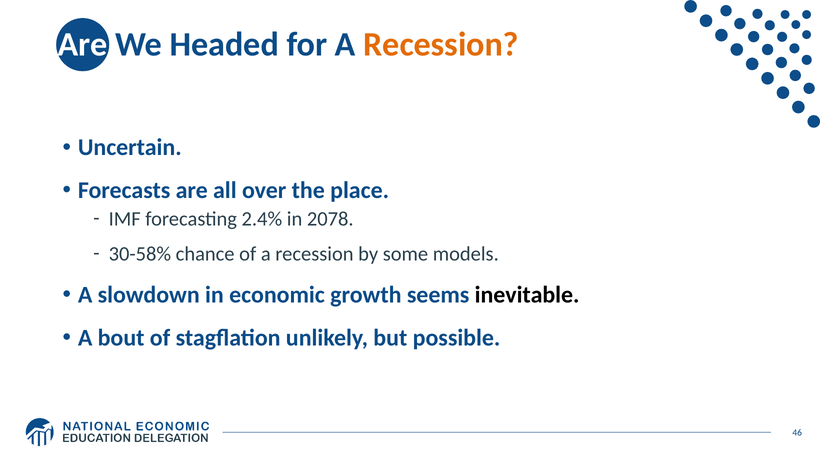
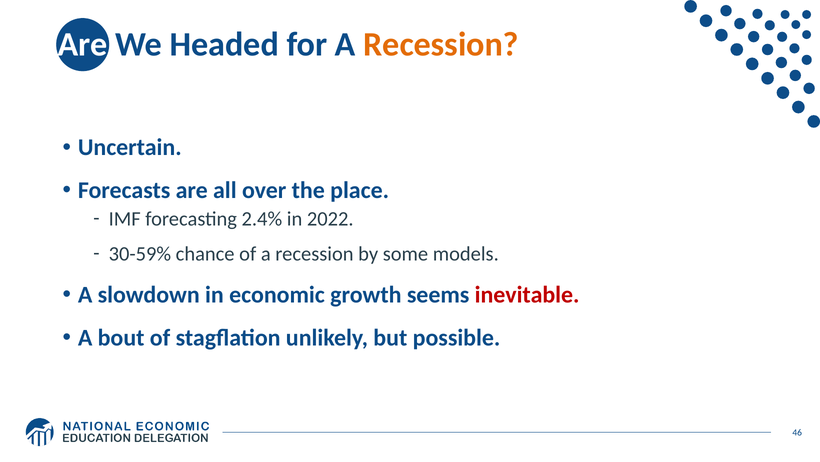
2078: 2078 -> 2022 (330, 218)
30-58%: 30-58% -> 30-59% (140, 253)
inevitable colour: black -> red (527, 294)
